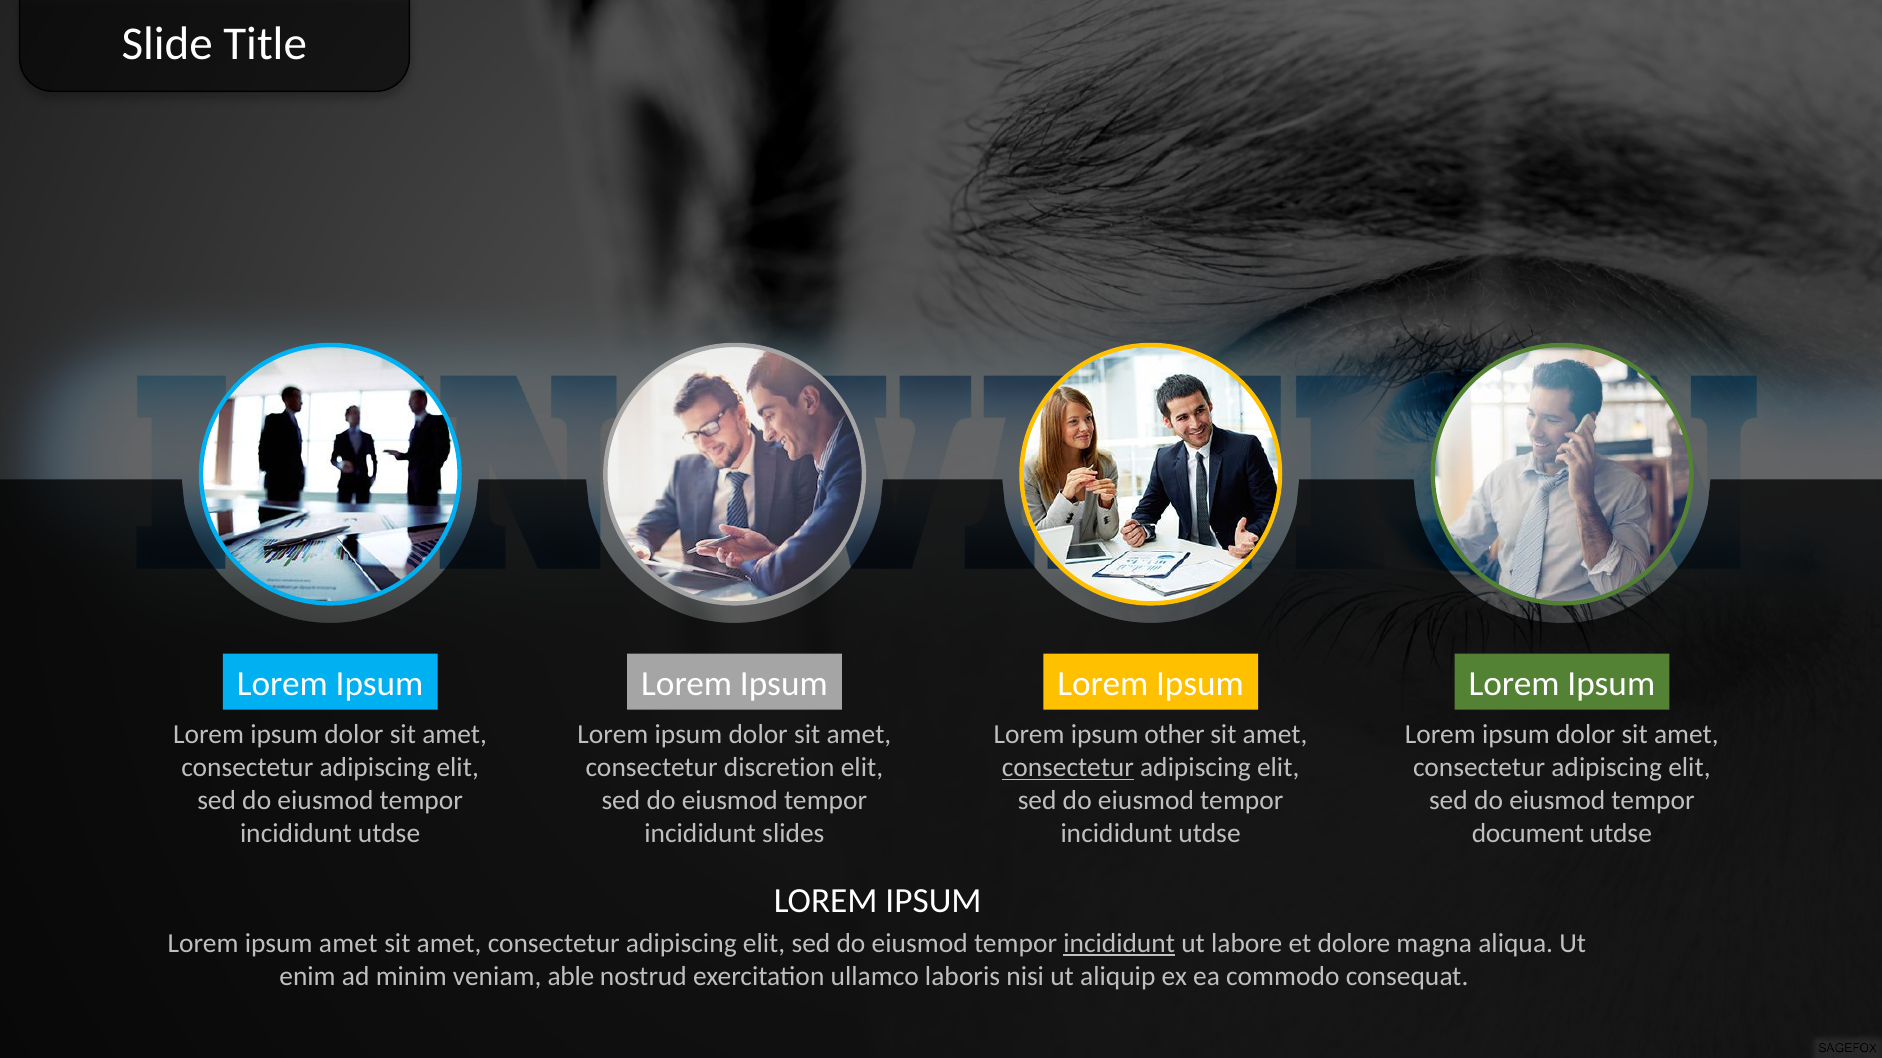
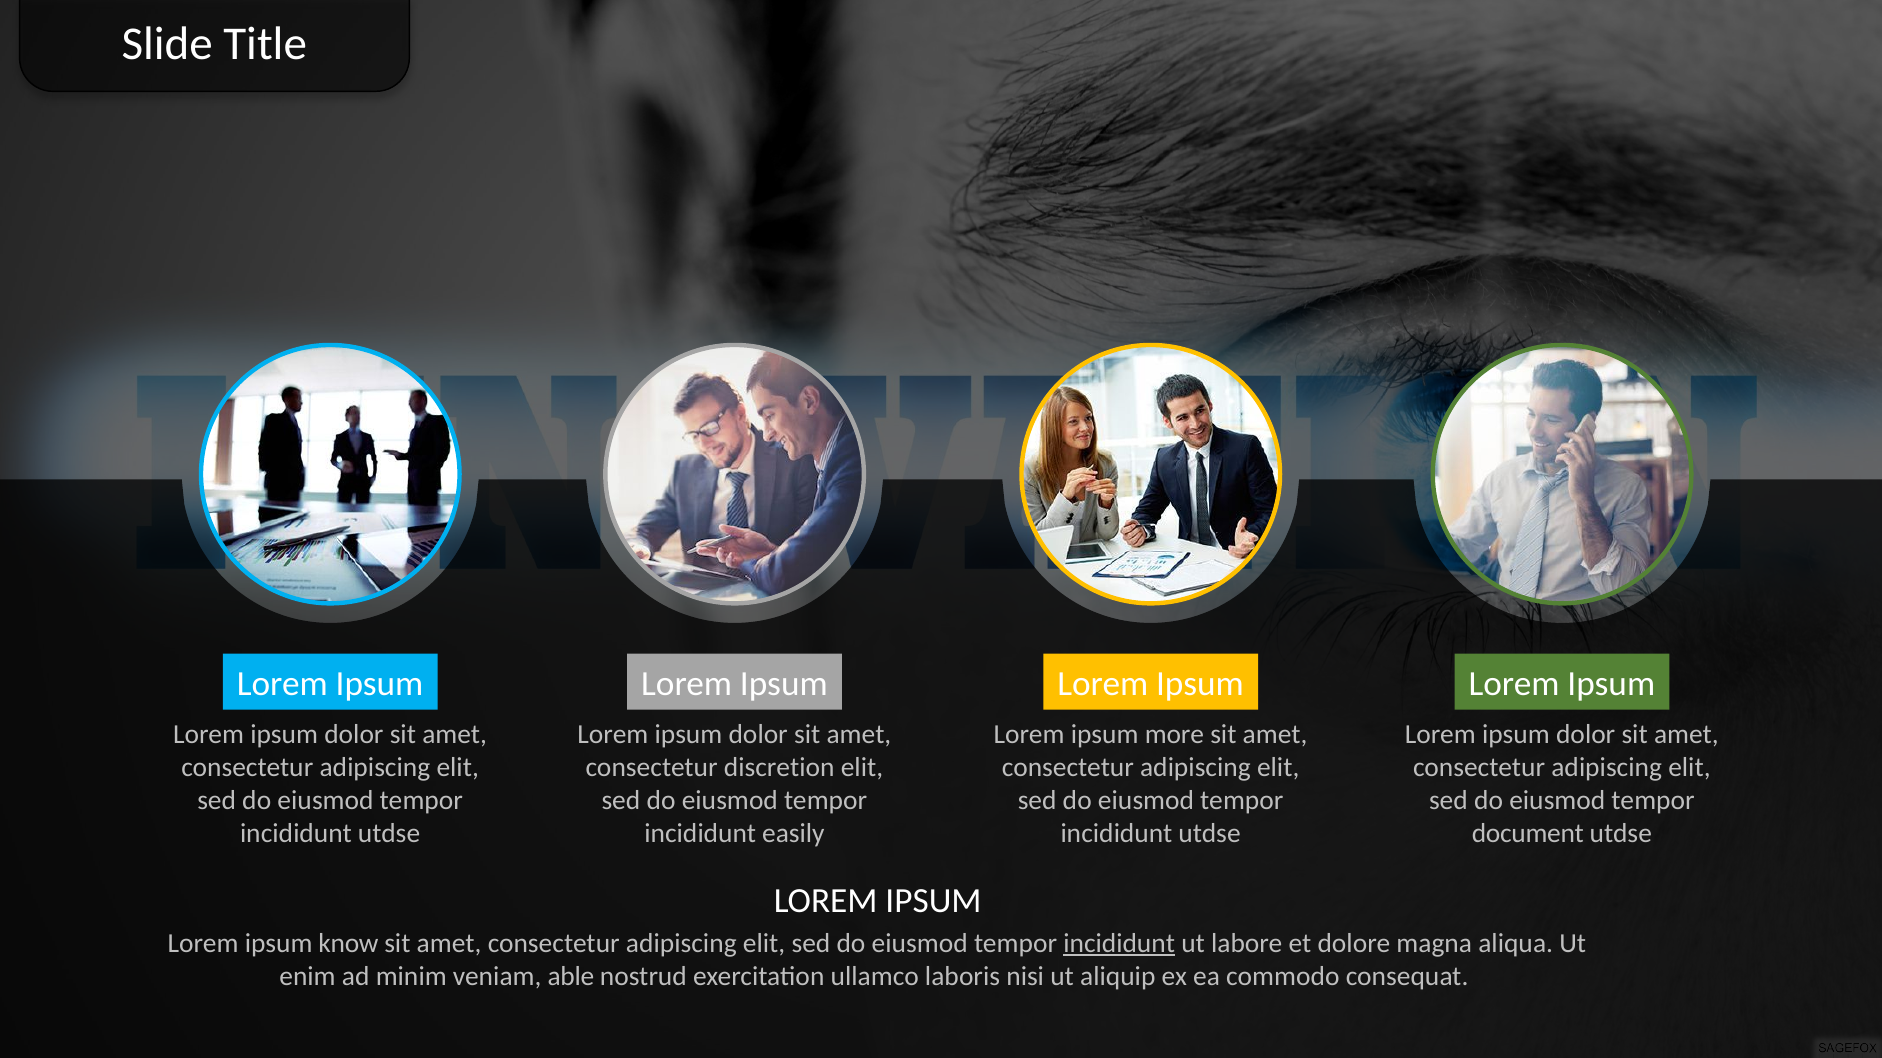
other: other -> more (1174, 735)
consectetur underline: present -> none (1068, 768)
slides: slides -> easily (793, 834)
ipsum amet: amet -> know (349, 944)
